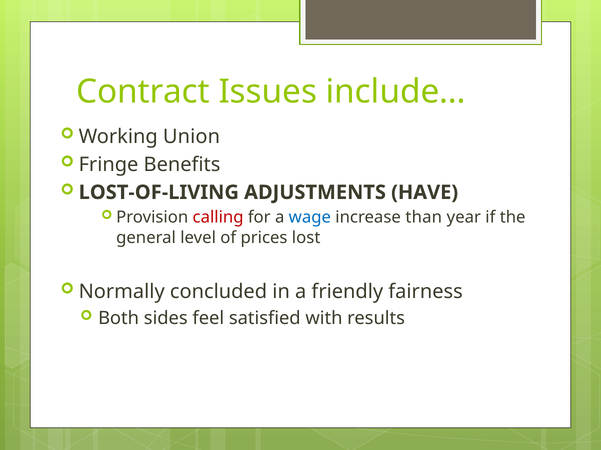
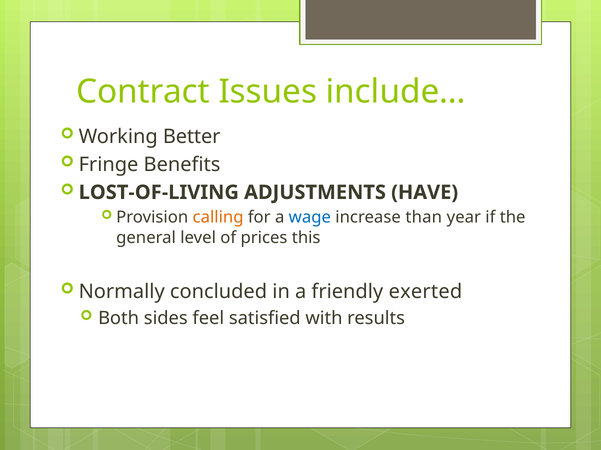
Union: Union -> Better (192, 137)
calling colour: red -> orange (218, 218)
lost: lost -> this (306, 238)
fairness: fairness -> exerted (425, 292)
